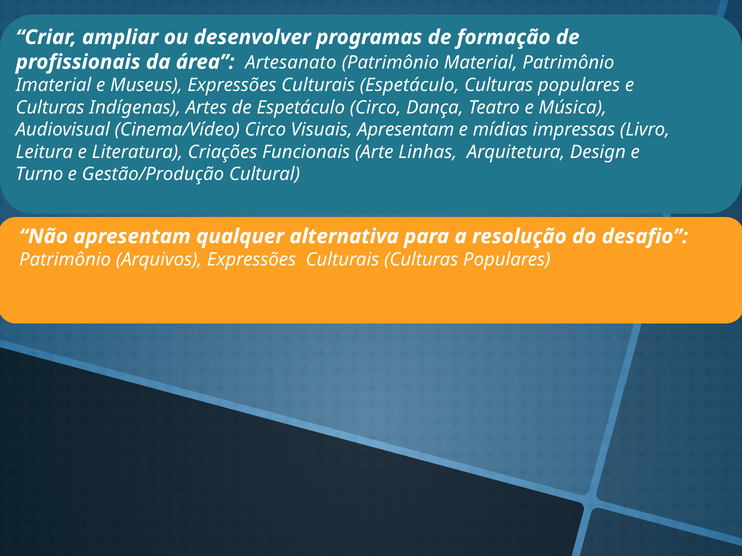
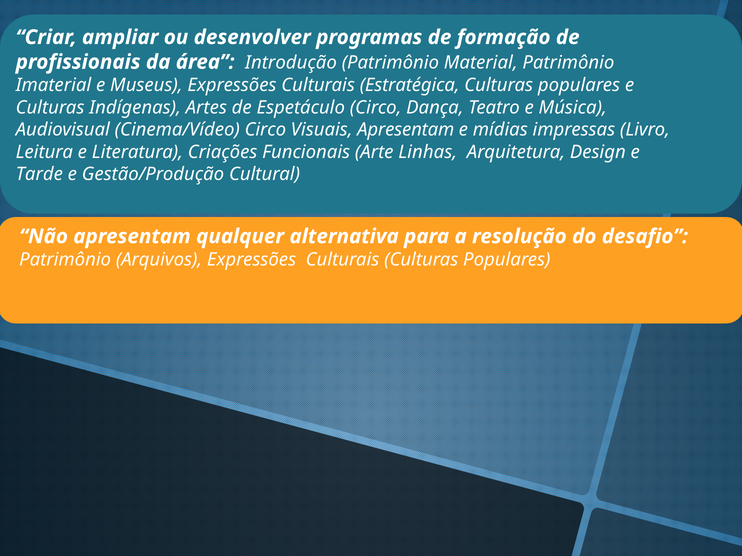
Artesanato: Artesanato -> Introdução (291, 63)
Culturais Espetáculo: Espetáculo -> Estratégica (410, 85)
Turno: Turno -> Tarde (39, 174)
